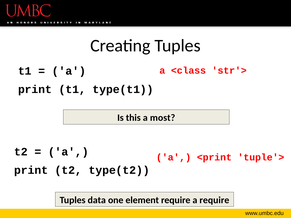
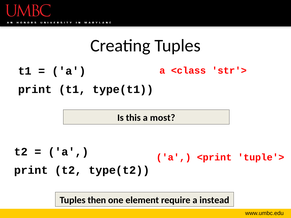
data: data -> then (97, 200)
a require: require -> instead (214, 200)
